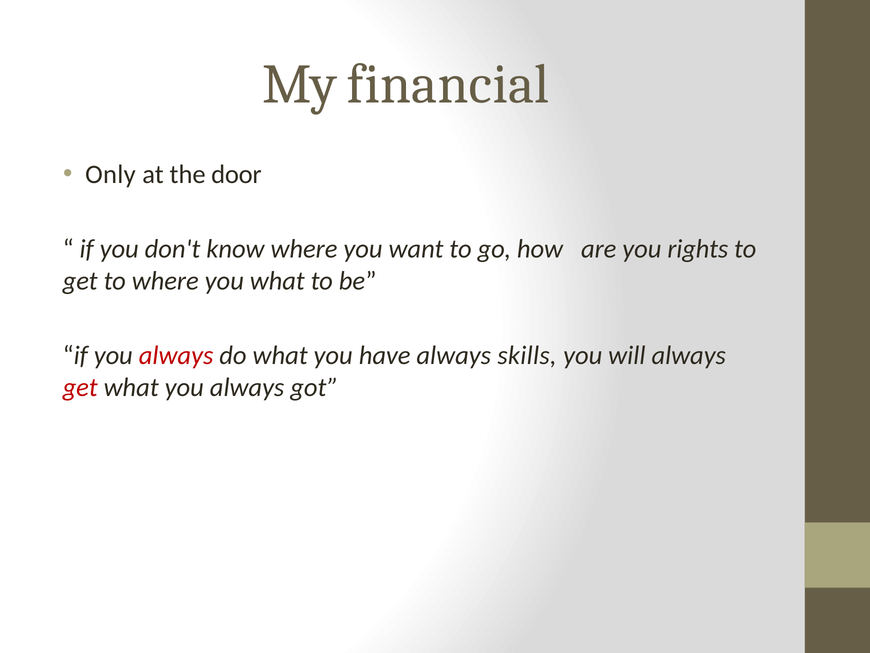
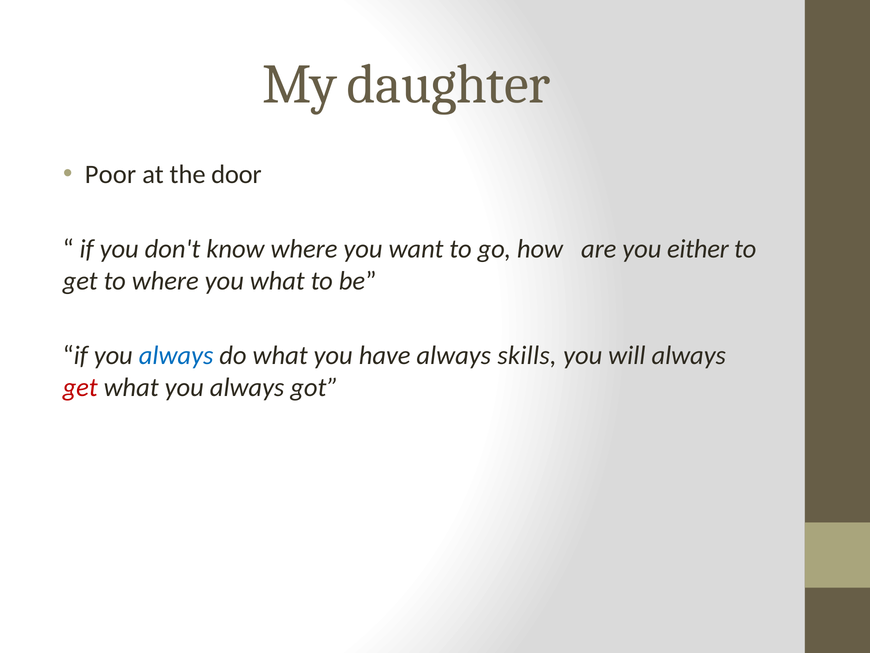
financial: financial -> daughter (449, 84)
Only: Only -> Poor (111, 174)
rights: rights -> either (698, 249)
always colour: red -> blue (176, 355)
